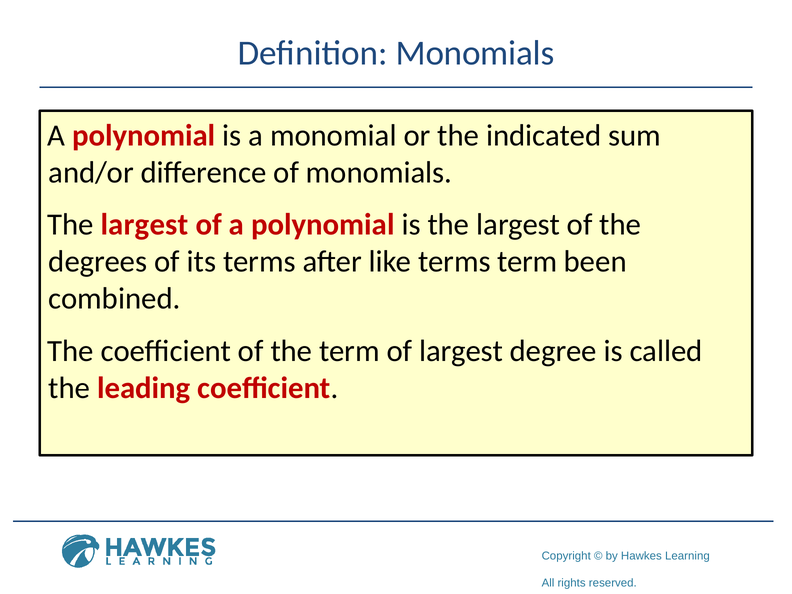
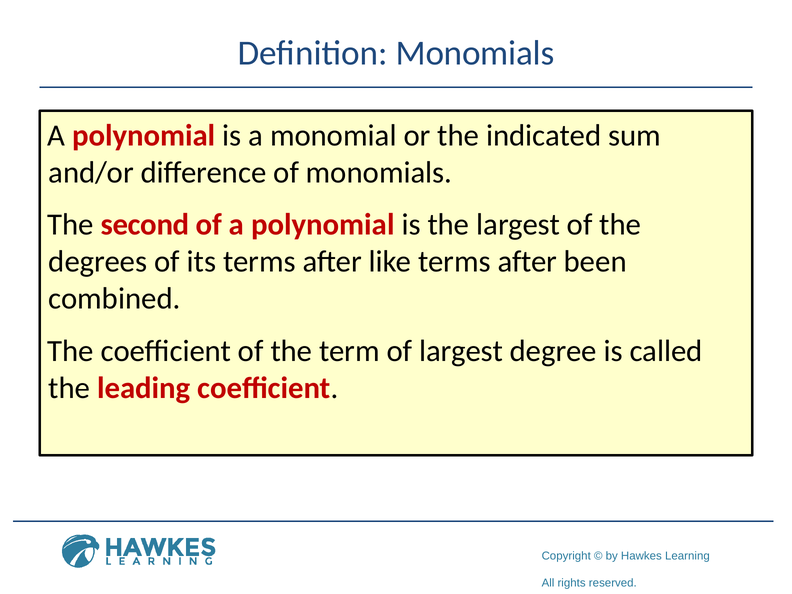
largest: largest -> second (145, 225)
like terms term: term -> after (527, 262)
